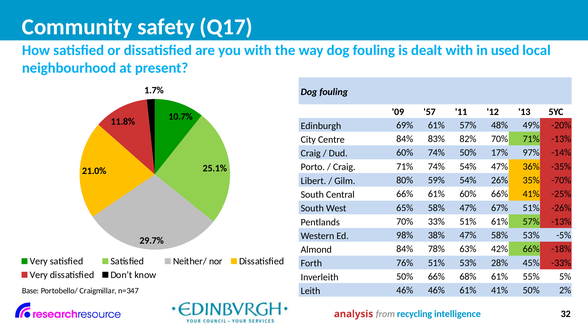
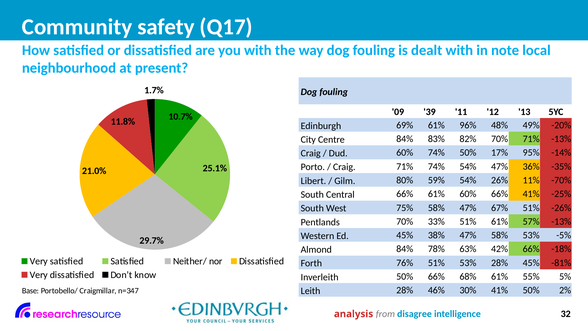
used: used -> note (505, 50)
57: 57 -> 39 (430, 112)
69% 61% 57%: 57% -> 96% (468, 125)
97%: 97% -> 95% (531, 153)
35%: 35% -> 11% (531, 180)
65%: 65% -> 75% (405, 208)
98%: 98% -> 45% (405, 235)
-33%: -33% -> -81% (561, 263)
46%: 46% -> 28% (405, 290)
46% 61%: 61% -> 30% (468, 290)
recycling: recycling -> disagree (414, 314)
